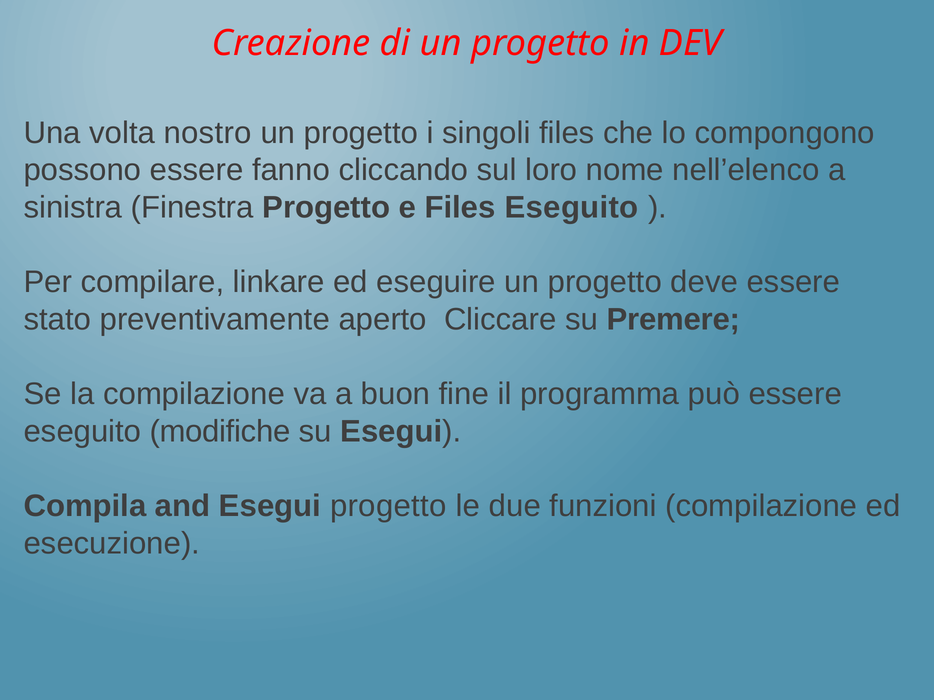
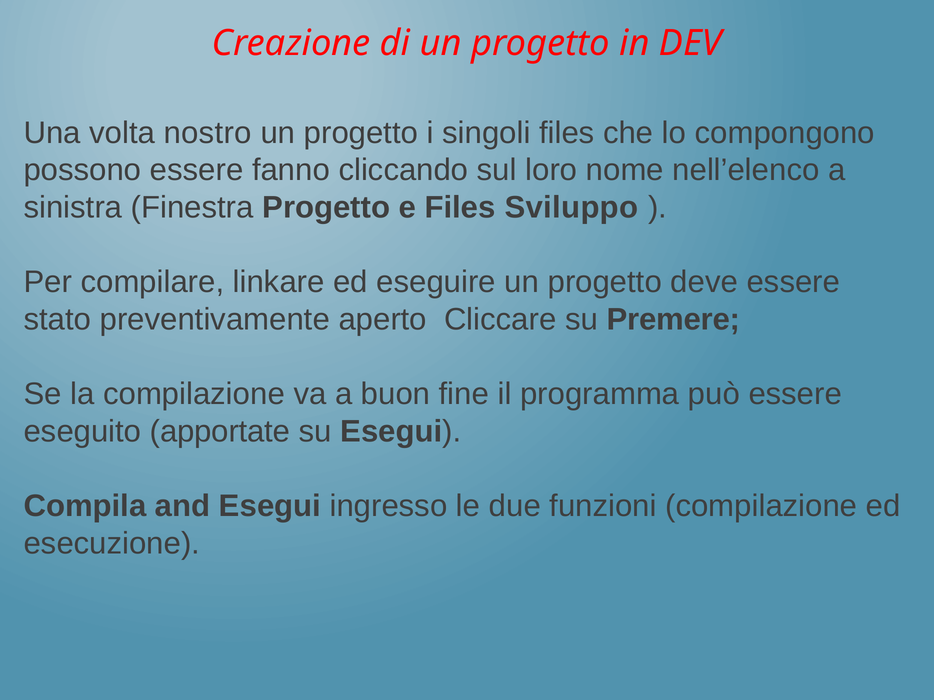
Files Eseguito: Eseguito -> Sviluppo (571, 208)
modifiche: modifiche -> apportate (220, 432)
Esegui progetto: progetto -> ingresso (389, 507)
